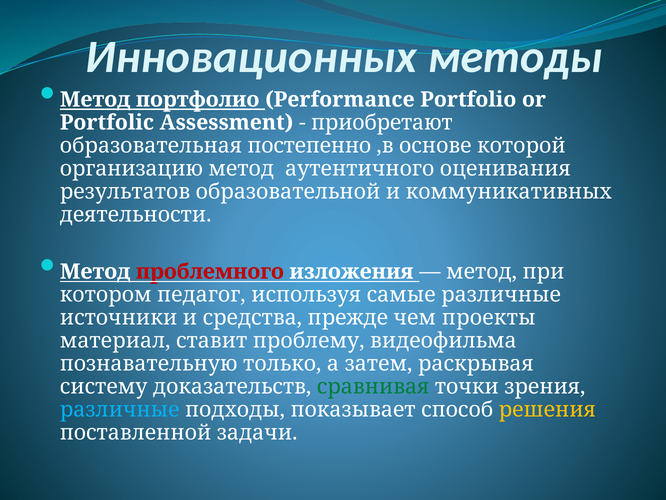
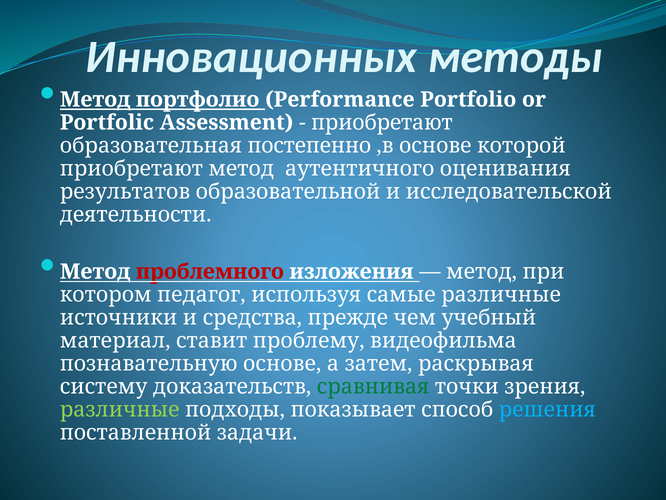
организацию: организацию -> приобретают (131, 168)
коммуникативных: коммуникативных -> исследовательской (509, 191)
проекты: проекты -> учебный (489, 317)
познавательную только: только -> основе (282, 363)
различные colour: light blue -> light green (120, 409)
решения colour: yellow -> light blue (547, 409)
